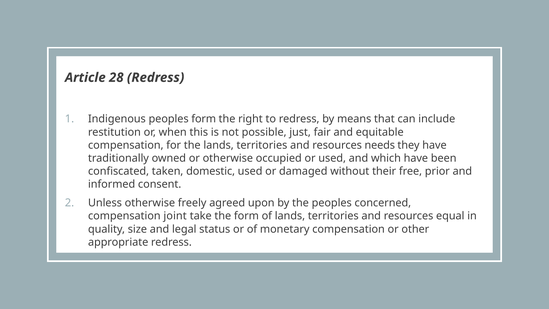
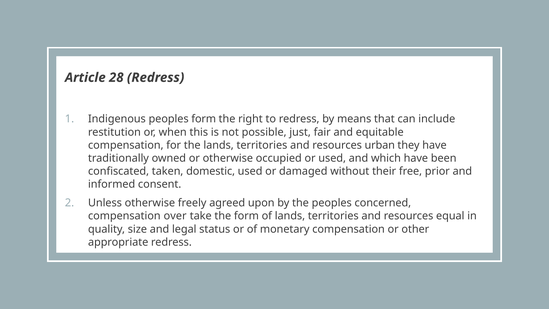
needs: needs -> urban (380, 145)
joint: joint -> over (175, 216)
